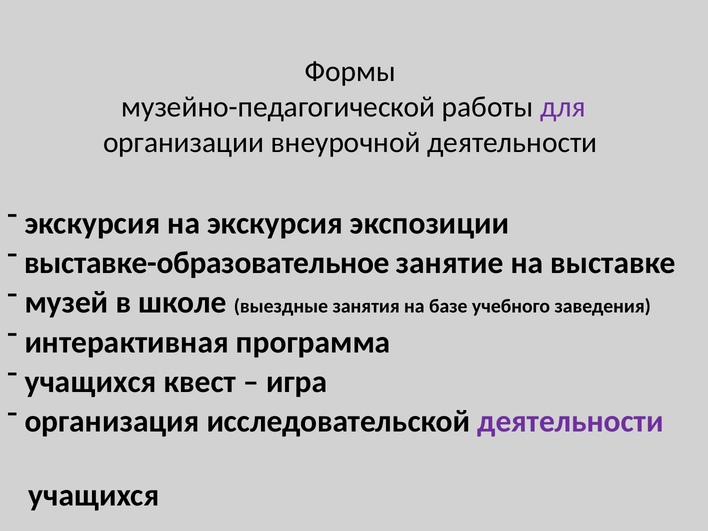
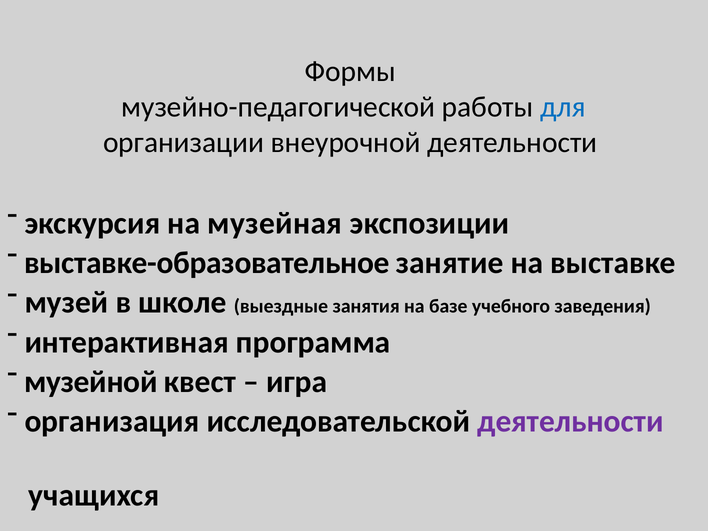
для colour: purple -> blue (563, 107)
на экскурсия: экскурсия -> музейная (275, 223)
учащихся: учащихся -> музейной (91, 382)
